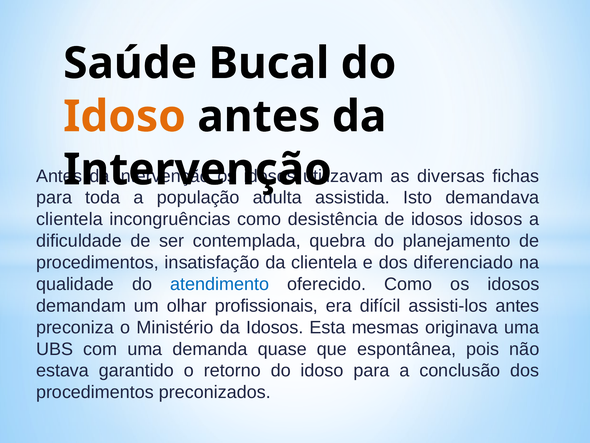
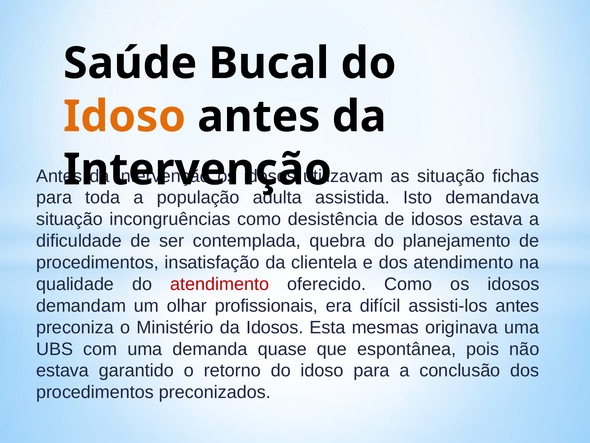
as diversas: diversas -> situação (451, 176)
clientela: clientela -> situação (70, 219)
idosos idosos: idosos -> estava (496, 219)
dos diferenciado: diferenciado -> atendimento (463, 262)
atendimento colour: blue -> red (220, 284)
